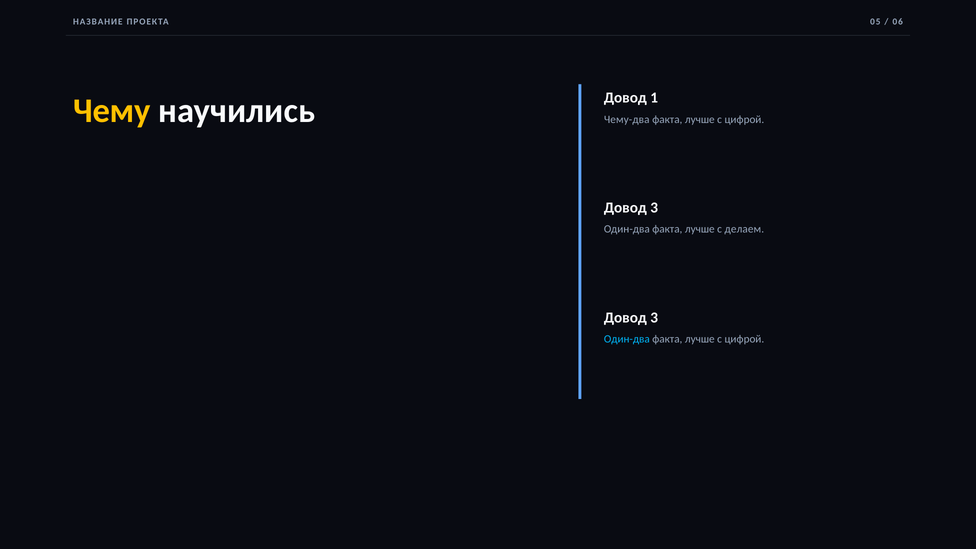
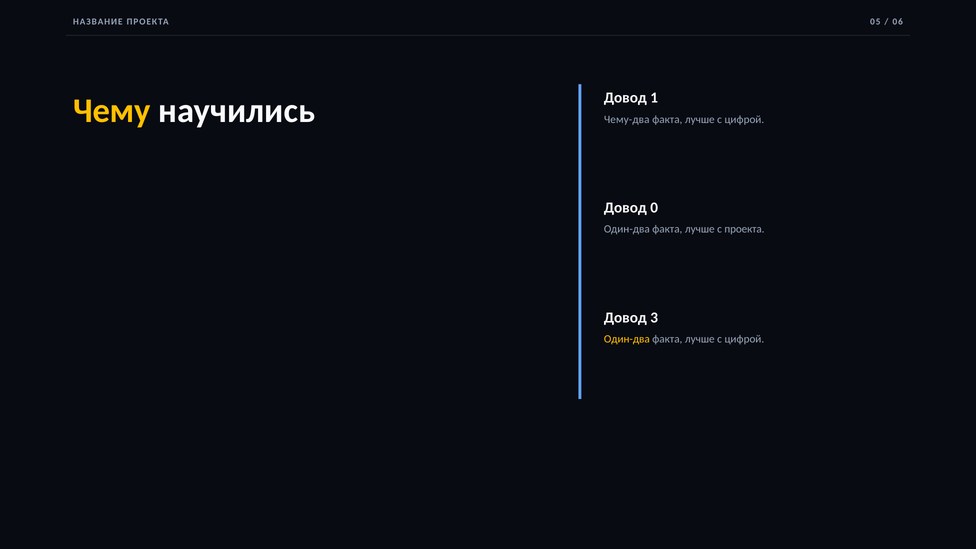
3: 3 -> 0 (654, 208)
с делаем: делаем -> проекта (744, 229)
Один-два colour: light blue -> yellow (627, 339)
